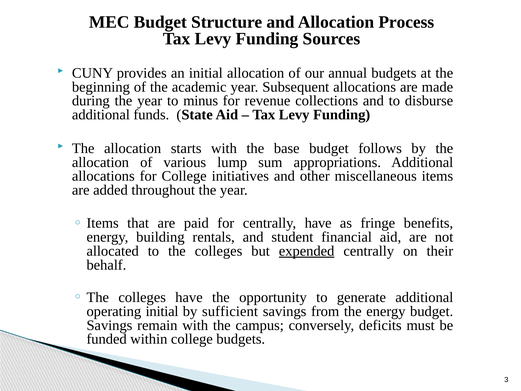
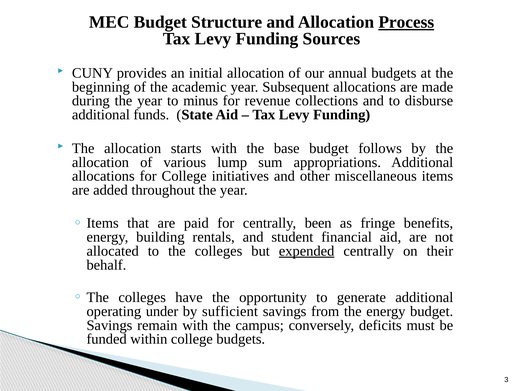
Process underline: none -> present (406, 22)
centrally have: have -> been (318, 223)
operating initial: initial -> under (162, 311)
